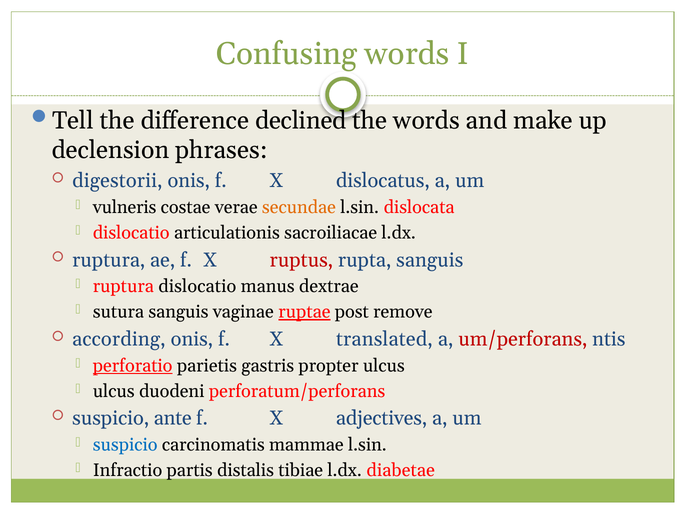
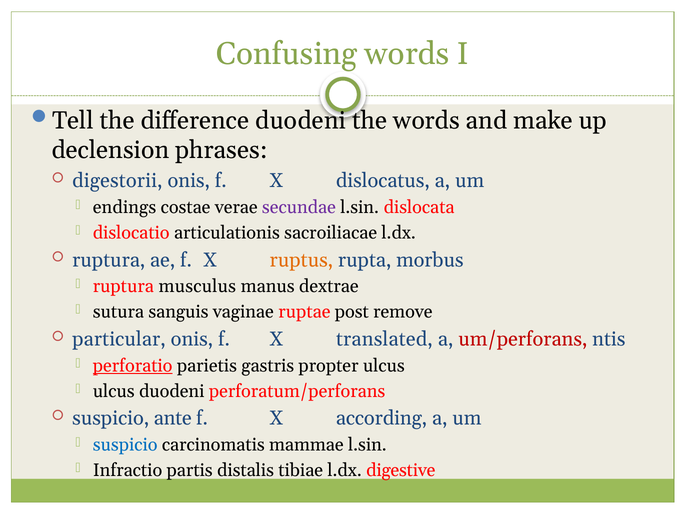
difference declined: declined -> duodeni (301, 121)
vulneris: vulneris -> endings (124, 207)
secundae colour: orange -> purple (299, 207)
ruptus colour: red -> orange (301, 260)
rupta sanguis: sanguis -> morbus (430, 260)
ruptura dislocatio: dislocatio -> musculus (197, 287)
ruptae underline: present -> none (304, 312)
according: according -> particular (119, 339)
adjectives: adjectives -> according (382, 419)
diabetae: diabetae -> digestive (401, 471)
